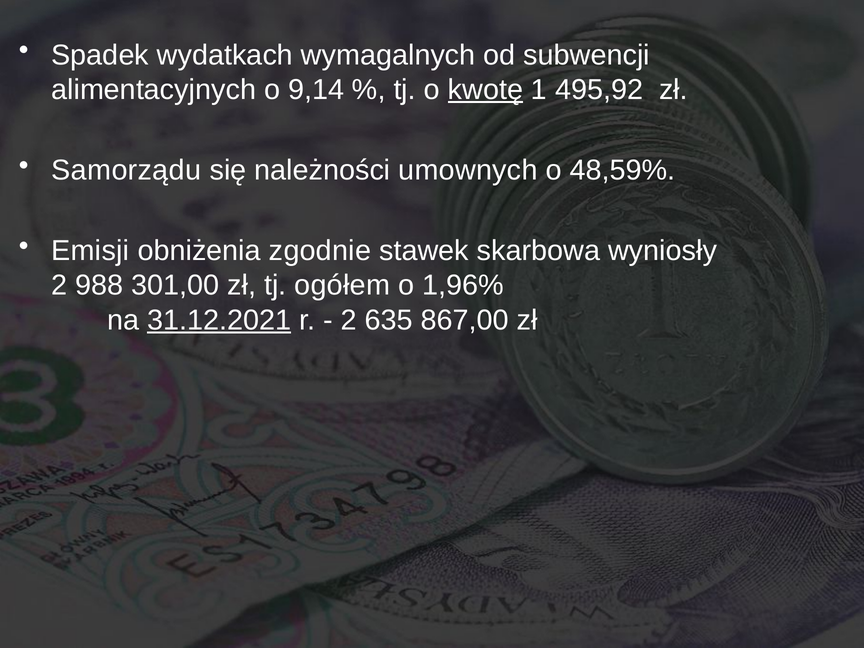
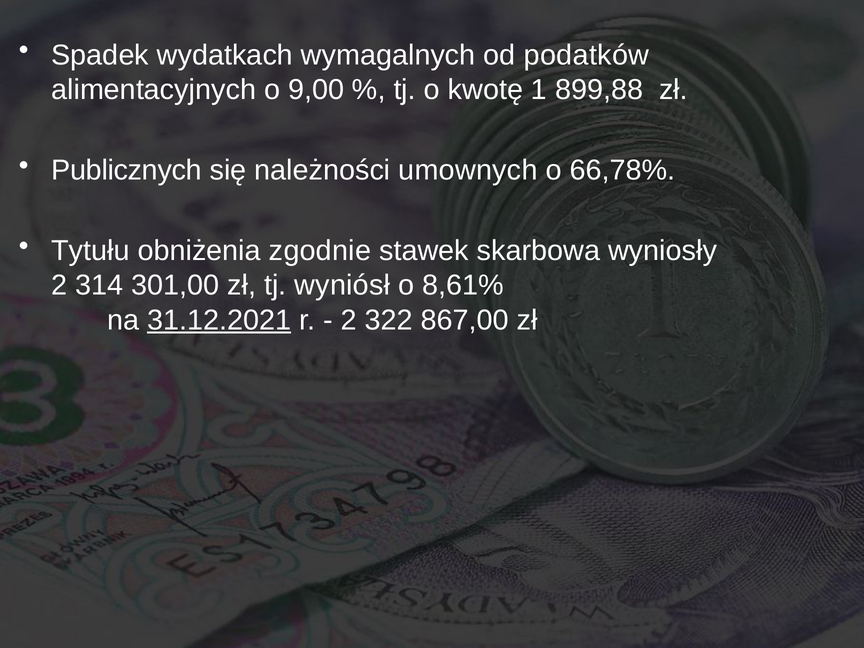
subwencji: subwencji -> podatków (586, 55)
9,14: 9,14 -> 9,00 (316, 90)
kwotę underline: present -> none (485, 90)
495,92: 495,92 -> 899,88 (599, 90)
Samorządu: Samorządu -> Publicznych (127, 170)
48,59%: 48,59% -> 66,78% (622, 170)
Emisji: Emisji -> Tytułu (90, 251)
988: 988 -> 314 (99, 285)
ogółem: ogółem -> wyniósł (342, 285)
1,96%: 1,96% -> 8,61% (463, 285)
635: 635 -> 322 (389, 320)
